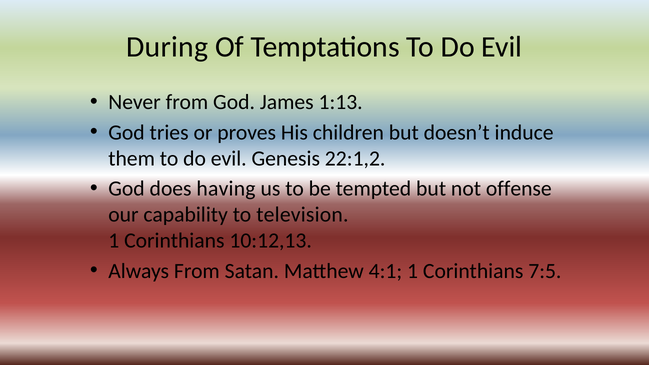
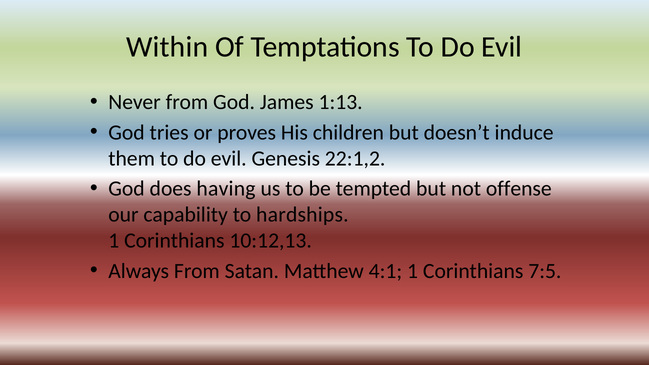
During: During -> Within (167, 47)
television: television -> hardships (302, 215)
